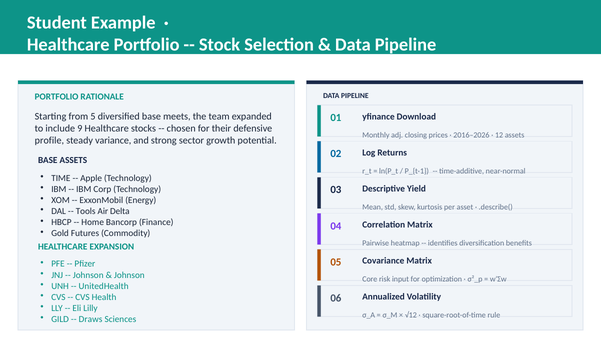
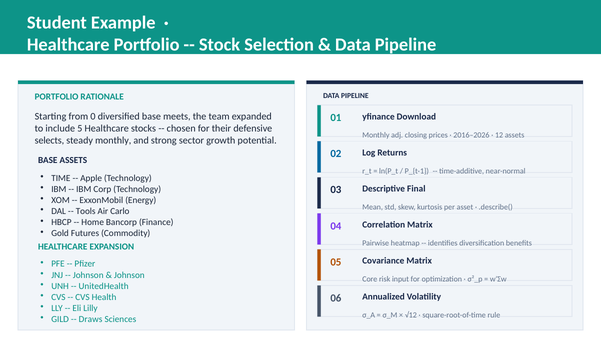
5: 5 -> 0 (93, 117)
9: 9 -> 5 (80, 129)
profile: profile -> selects (49, 141)
steady variance: variance -> monthly (113, 141)
Yield: Yield -> Final (416, 189)
Delta: Delta -> Carlo (120, 211)
